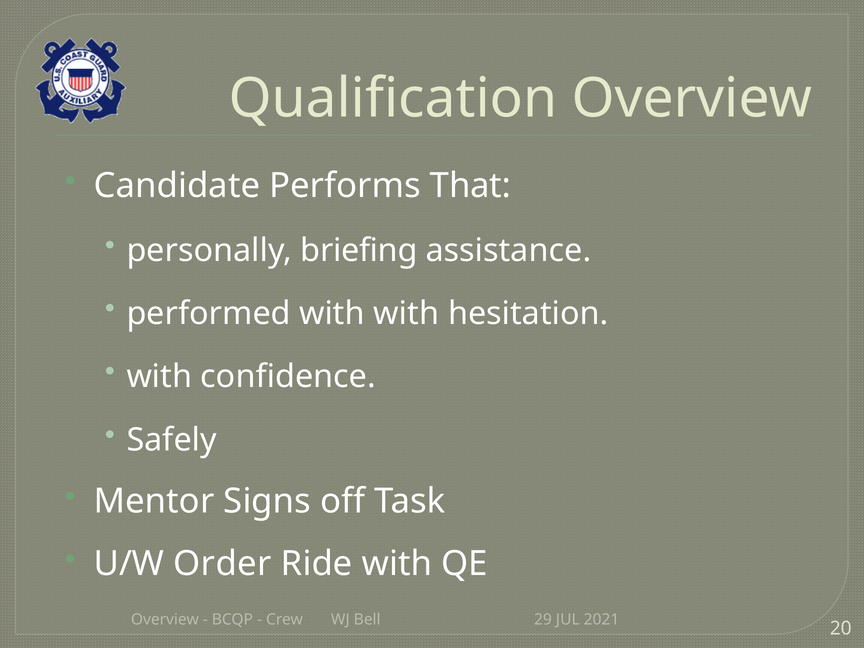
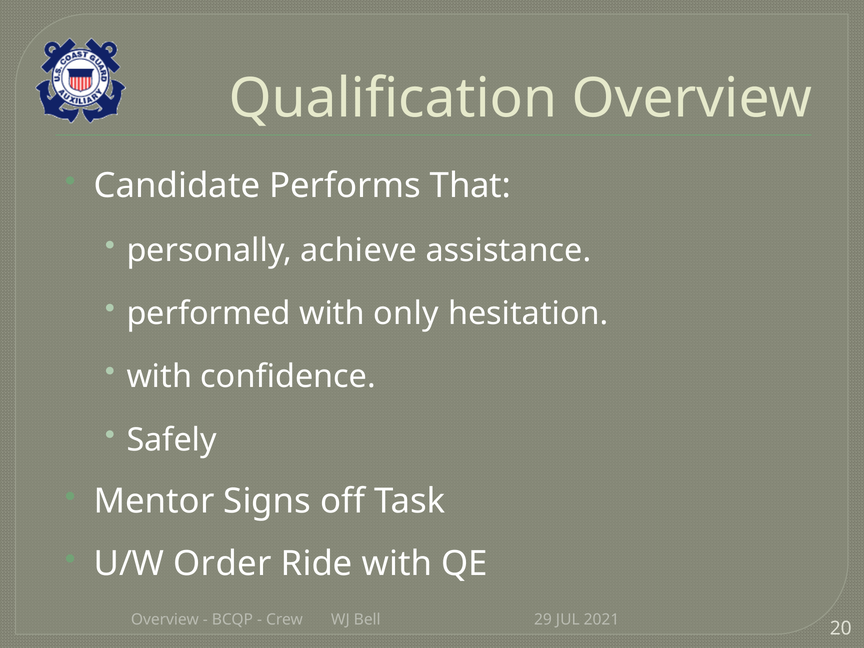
briefing: briefing -> achieve (359, 250)
with with: with -> only (406, 314)
